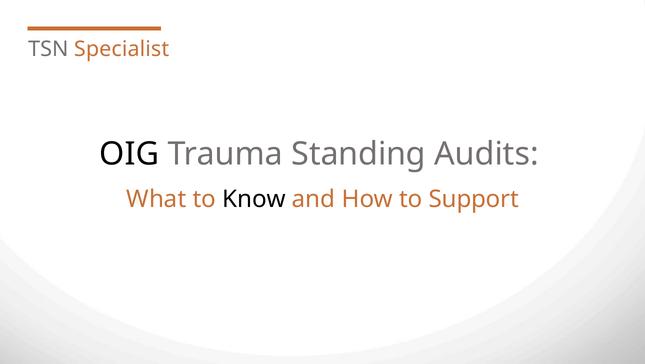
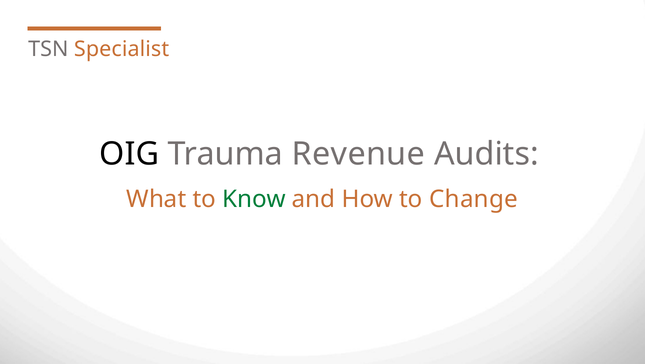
Standing: Standing -> Revenue (358, 154)
Know colour: black -> green (254, 199)
Support: Support -> Change (474, 199)
